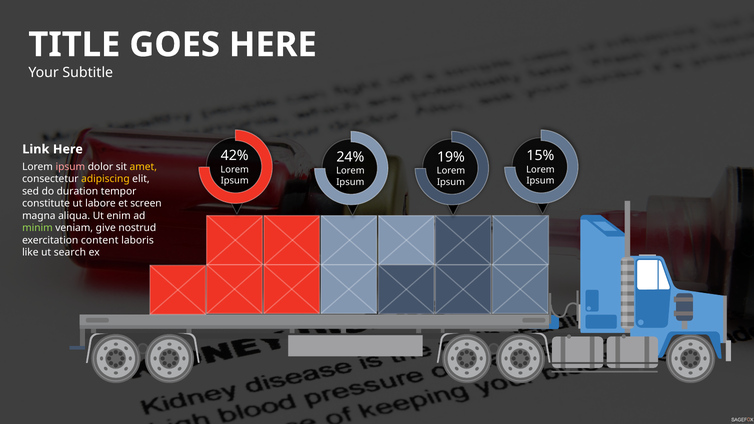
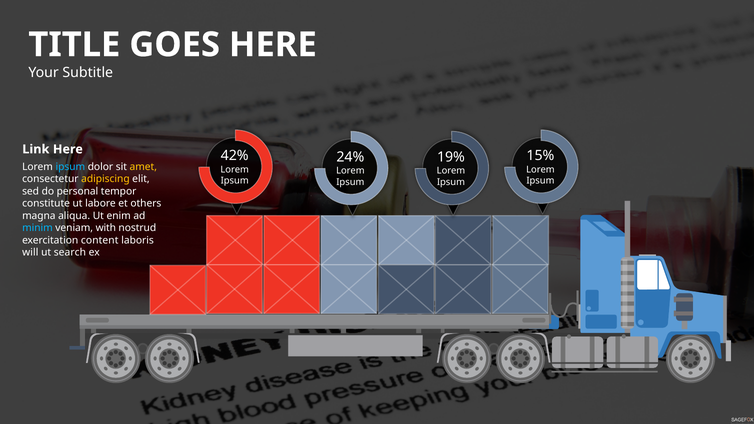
ipsum colour: pink -> light blue (70, 167)
duration: duration -> personal (77, 191)
screen: screen -> others (146, 203)
minim colour: light green -> light blue (37, 228)
give: give -> with (106, 228)
like: like -> will (30, 253)
